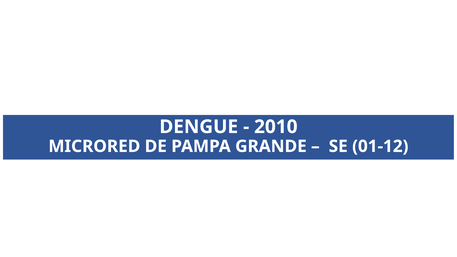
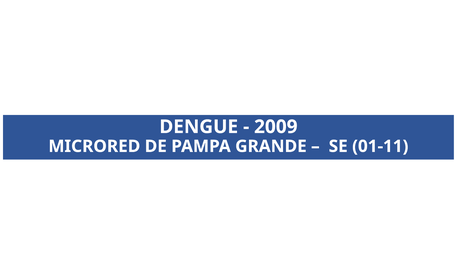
2010: 2010 -> 2009 (276, 127)
01-12: 01-12 -> 01-11 (380, 146)
